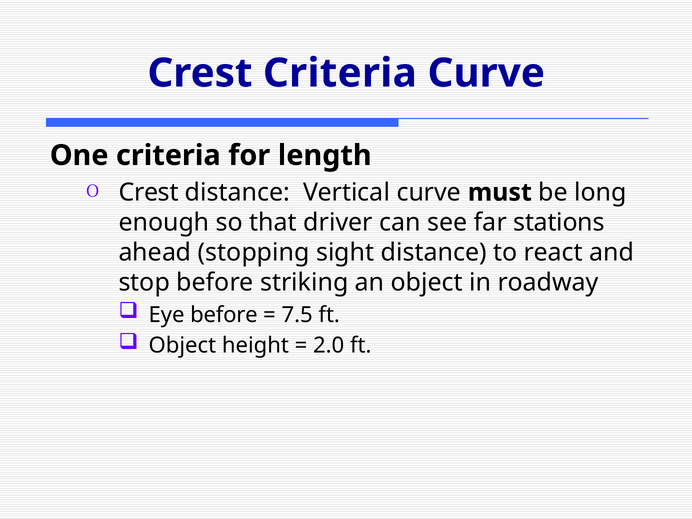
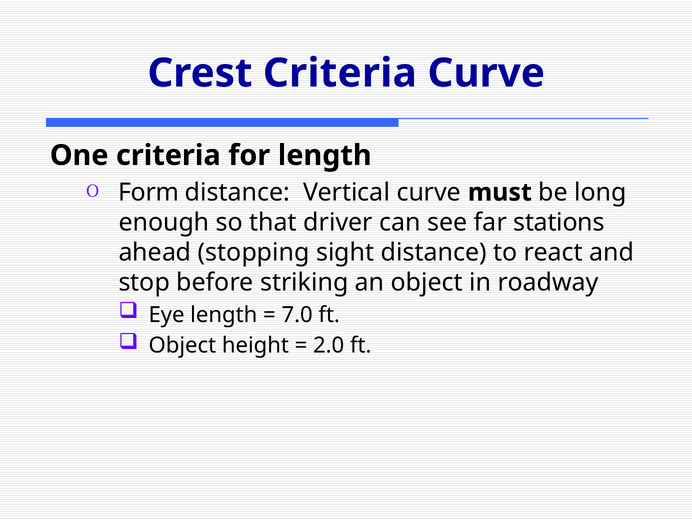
Crest: Crest -> Form (149, 192)
Eye before: before -> length (224, 315)
7.5: 7.5 -> 7.0 (297, 315)
